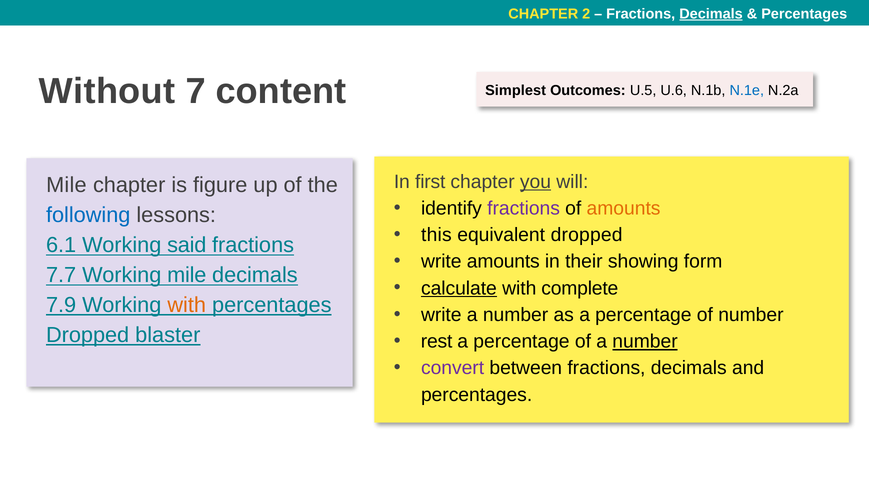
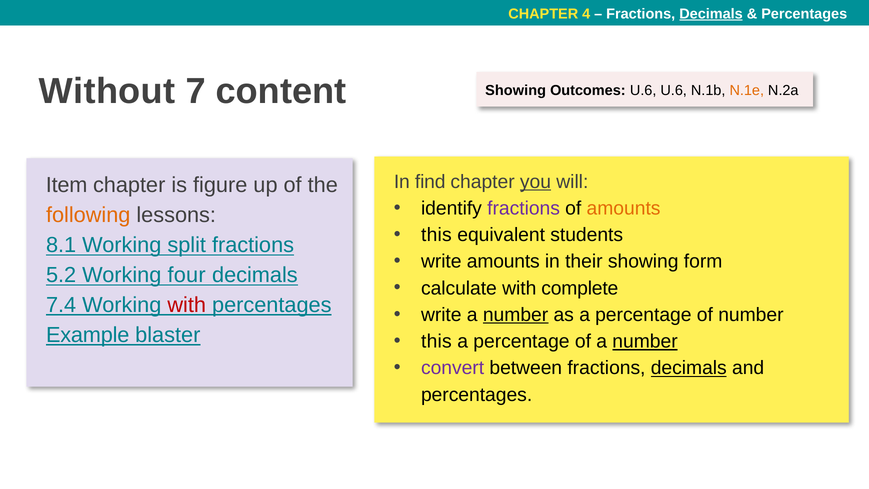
2: 2 -> 4 (586, 14)
Simplest: Simplest -> Showing (516, 90)
Outcomes U.5: U.5 -> U.6 (643, 90)
N.1e colour: blue -> orange (747, 90)
first: first -> find (430, 182)
Mile: Mile -> Item (67, 185)
following colour: blue -> orange (88, 215)
equivalent dropped: dropped -> students (587, 235)
6.1: 6.1 -> 8.1 (61, 245)
said: said -> split (187, 245)
7.7: 7.7 -> 5.2 (61, 275)
Working mile: mile -> four (187, 275)
calculate underline: present -> none (459, 288)
7.9: 7.9 -> 7.4 (61, 305)
with colour: orange -> red (187, 305)
number underline: none -> present (516, 315)
Dropped: Dropped -> Example (88, 335)
rest: rest -> this (436, 341)
decimals underline: none -> present (689, 368)
